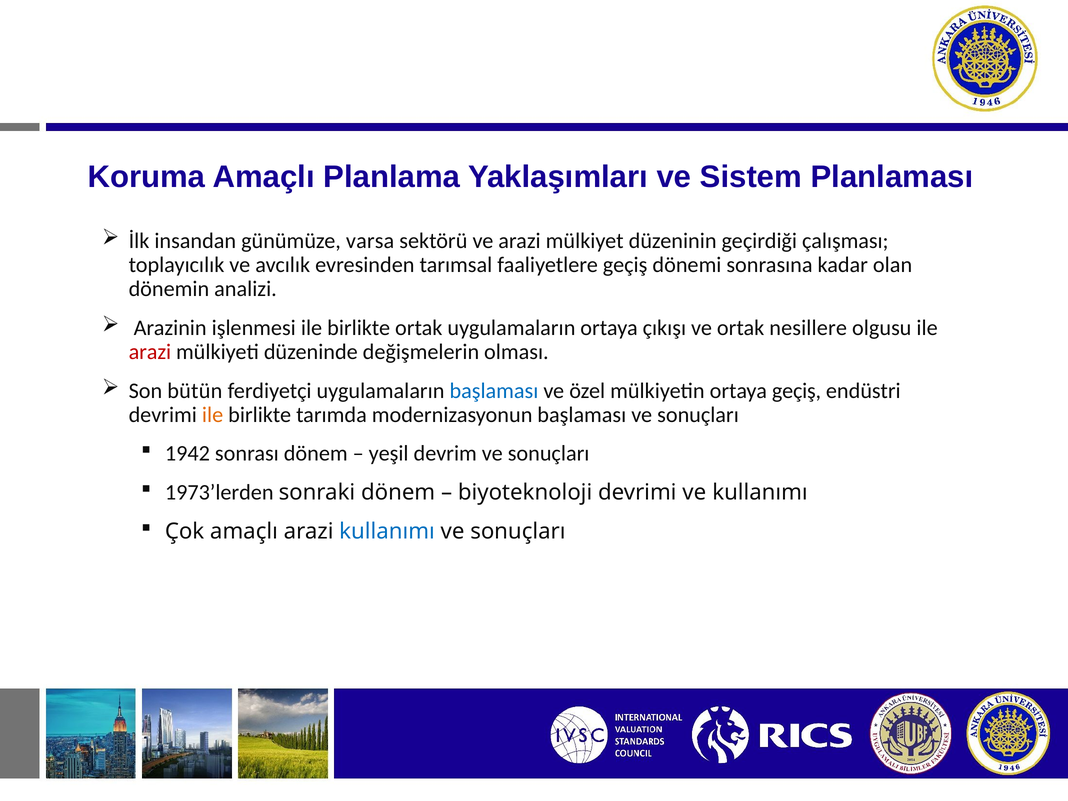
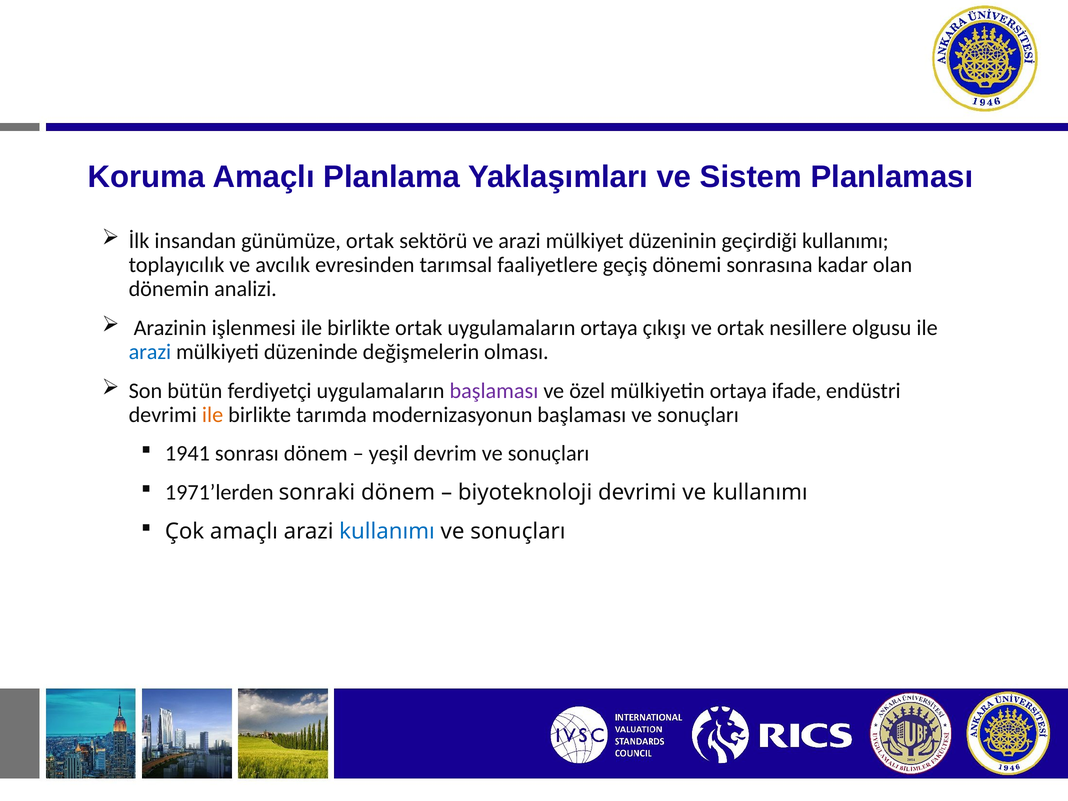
günümüze varsa: varsa -> ortak (370, 241)
geçirdiği çalışması: çalışması -> kullanımı (845, 241)
arazi colour: red -> blue (150, 352)
başlaması colour: blue -> purple (494, 391)
ortaya geçiş: geçiş -> ifade (797, 391)
1942: 1942 -> 1941 (187, 454)
1973’lerden: 1973’lerden -> 1971’lerden (219, 493)
